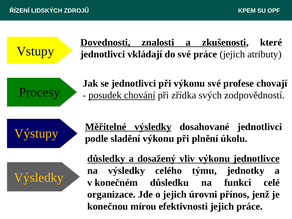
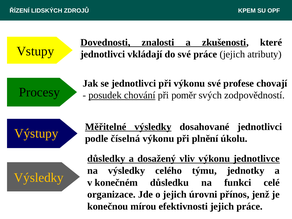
zřídka: zřídka -> poměr (184, 95)
sladění: sladění -> číselná (125, 139)
